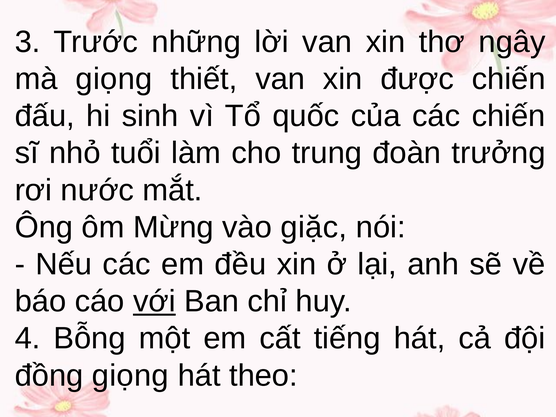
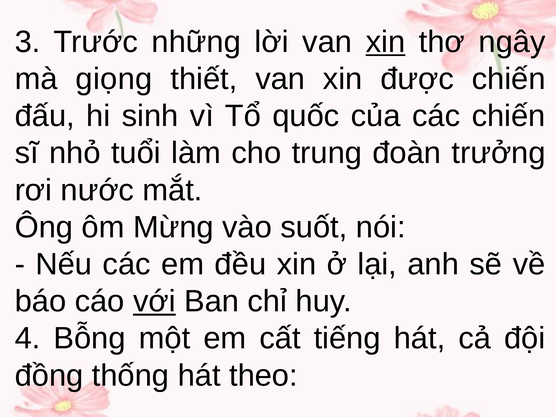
xin underline: none -> present (385, 42)
giặc: giặc -> suốt (314, 227)
đồng giọng: giọng -> thống (131, 375)
